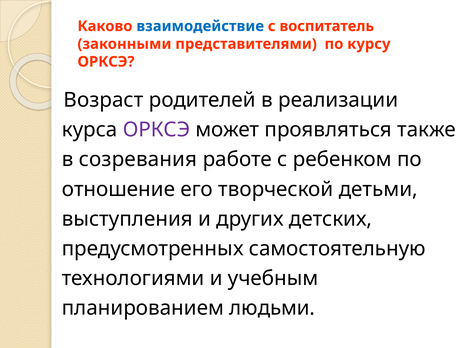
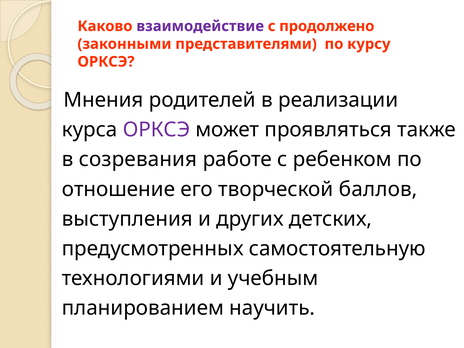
взаимодействие colour: blue -> purple (200, 26)
воспитатель: воспитатель -> продолжено (327, 26)
Возраст: Возраст -> Мнения (104, 100)
детьми: детьми -> баллов (378, 189)
людьми: людьми -> научить (272, 308)
